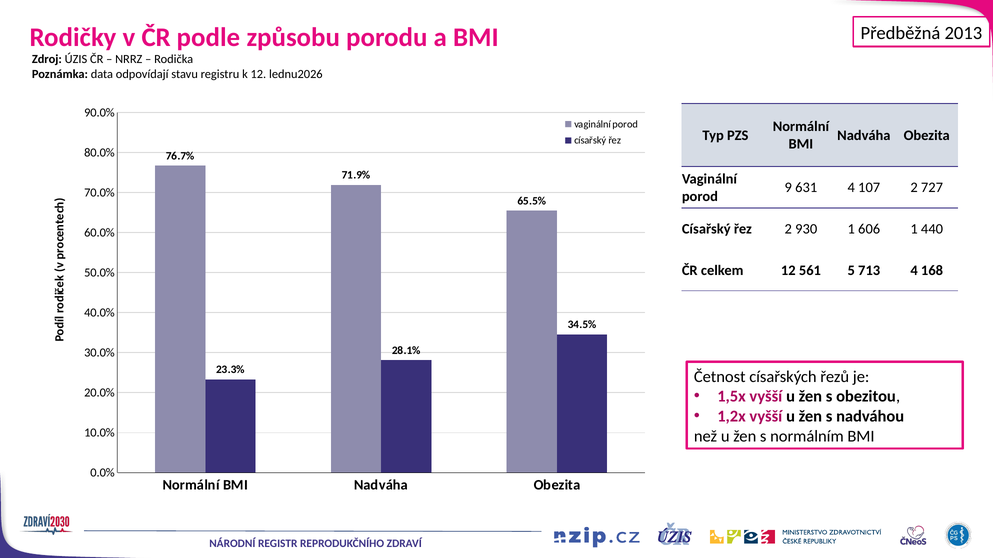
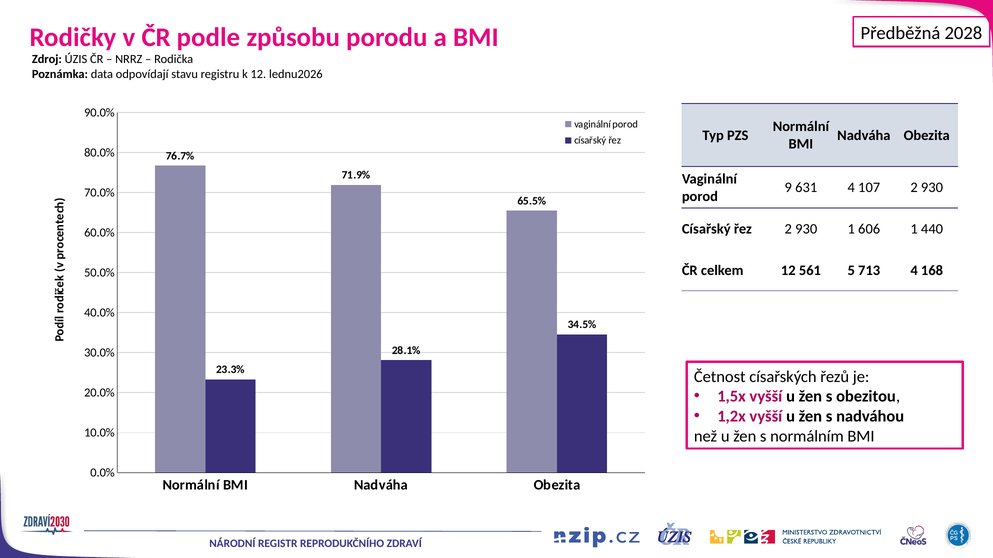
2013: 2013 -> 2028 (963, 33)
107 2 727: 727 -> 930 (932, 188)
